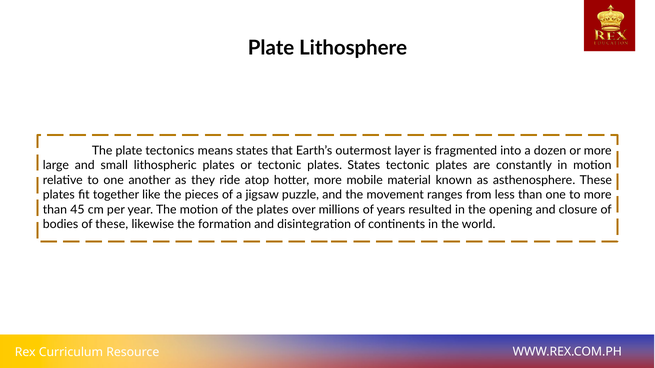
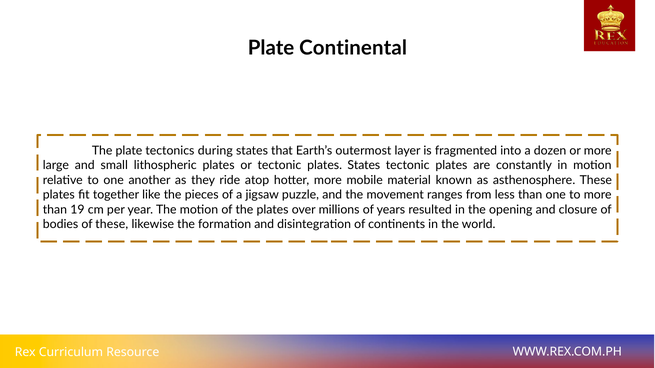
Lithosphere: Lithosphere -> Continental (353, 48)
means: means -> during (215, 151)
45: 45 -> 19 (77, 210)
